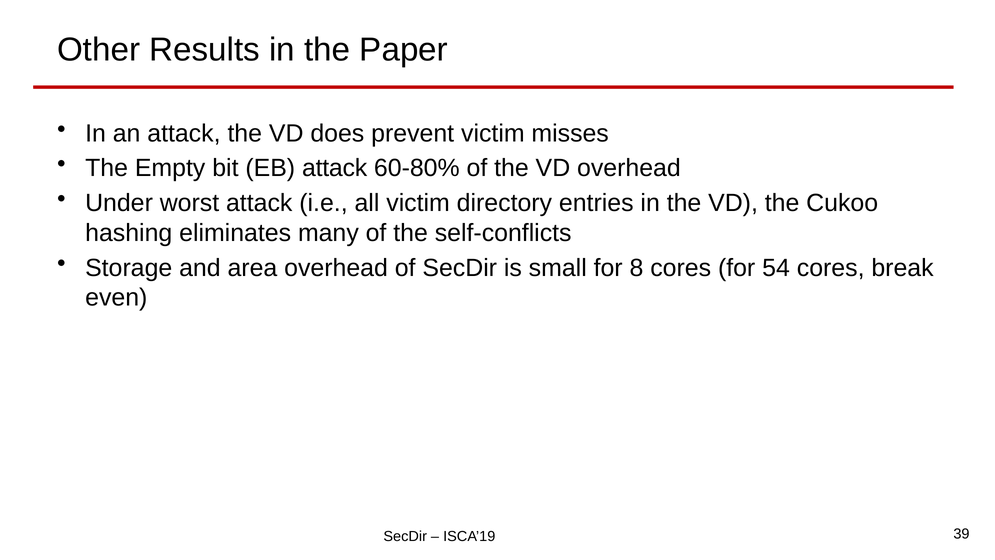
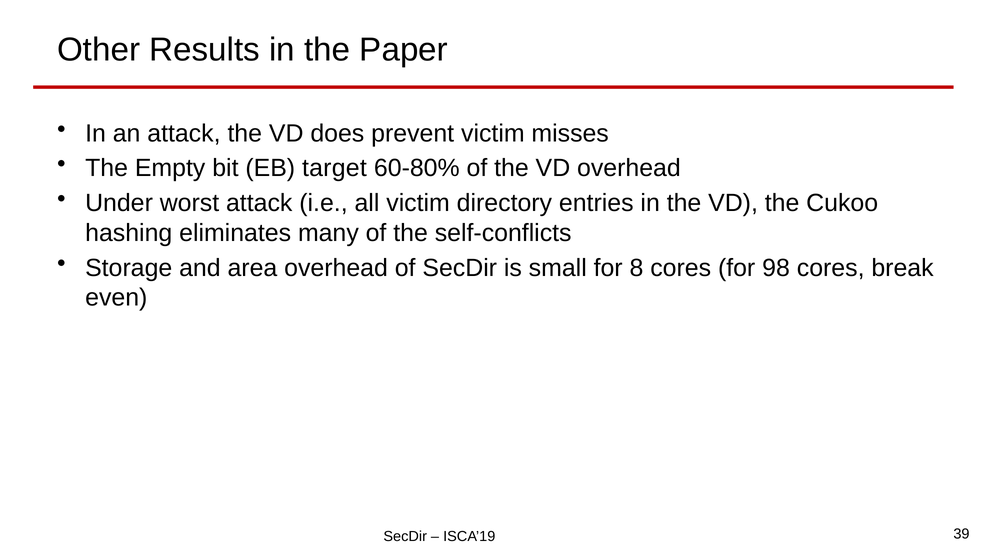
EB attack: attack -> target (334, 168)
54: 54 -> 98 (776, 268)
